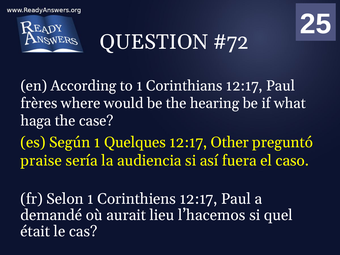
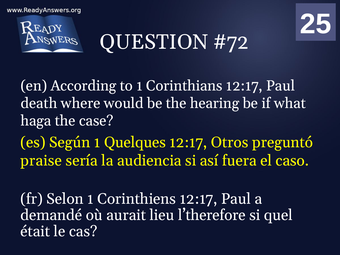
frères: frères -> death (39, 103)
Other: Other -> Otros (230, 142)
l’hacemos: l’hacemos -> l’therefore (212, 215)
